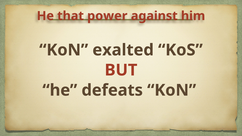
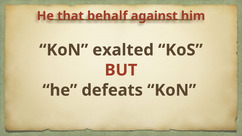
power: power -> behalf (107, 16)
